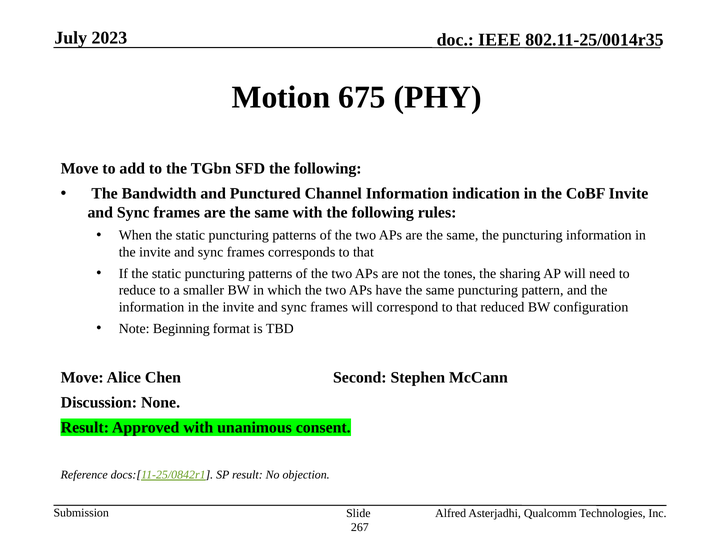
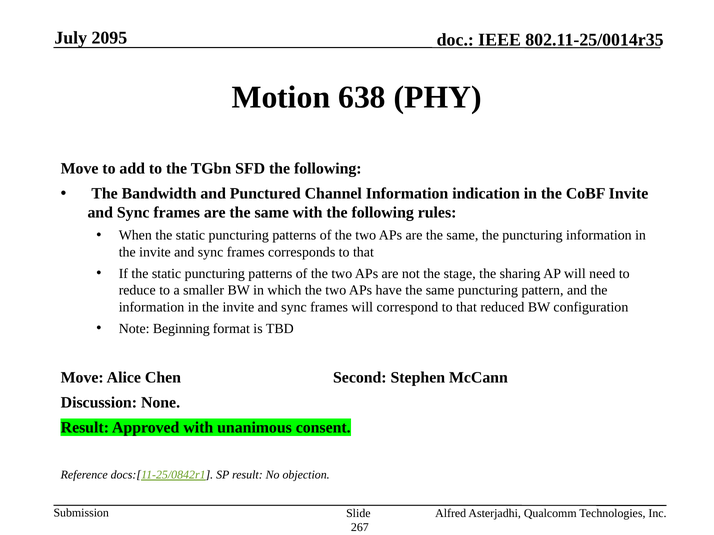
2023: 2023 -> 2095 (109, 38)
675: 675 -> 638 (362, 97)
tones: tones -> stage (460, 274)
